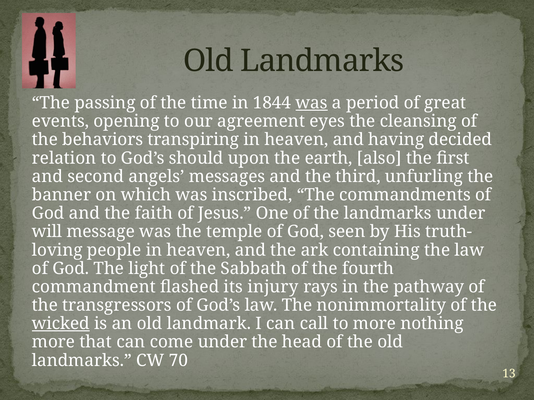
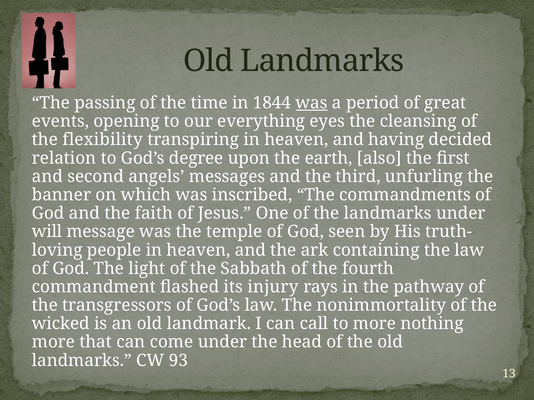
agreement: agreement -> everything (261, 121)
behaviors: behaviors -> flexibility (103, 140)
should: should -> degree (196, 158)
wicked underline: present -> none (61, 324)
70: 70 -> 93 (178, 361)
